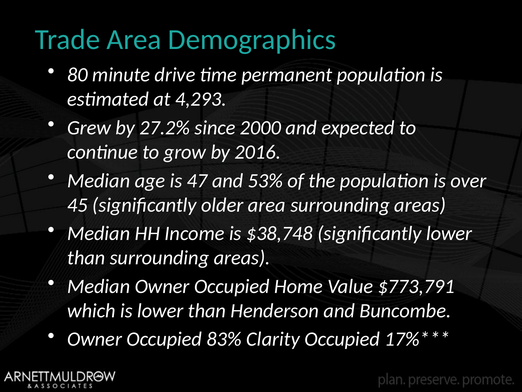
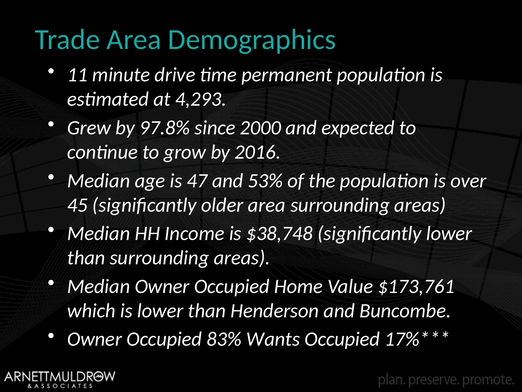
80: 80 -> 11 (77, 75)
27.2%: 27.2% -> 97.8% (165, 128)
$773,791: $773,791 -> $173,761 (416, 286)
Clarity: Clarity -> Wants (273, 339)
